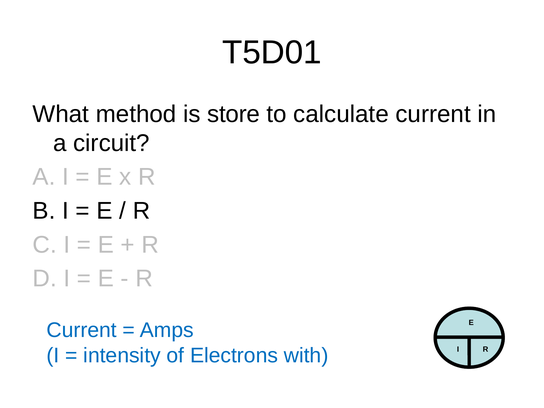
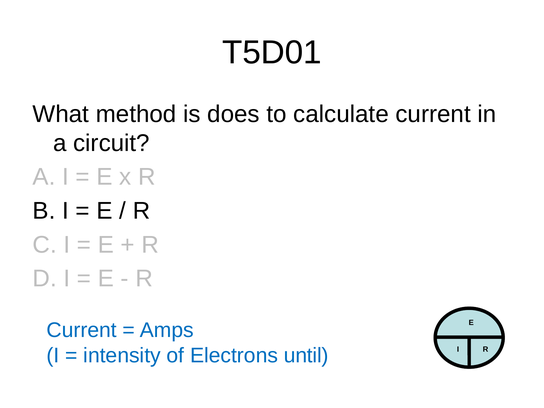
store: store -> does (233, 114)
with: with -> until (306, 356)
